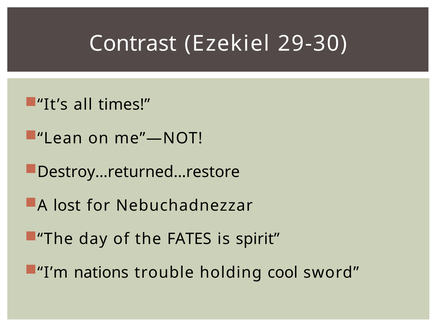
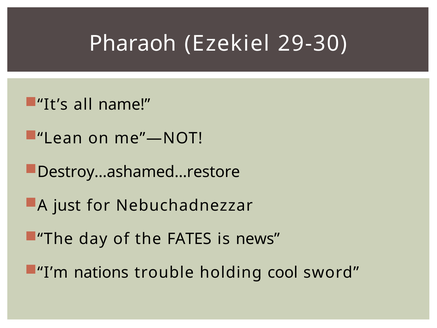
Contrast: Contrast -> Pharaoh (133, 44)
times: times -> name (124, 105)
Destroy…returned…restore: Destroy…returned…restore -> Destroy…ashamed…restore (139, 172)
lost: lost -> just (67, 205)
spirit: spirit -> news (258, 239)
